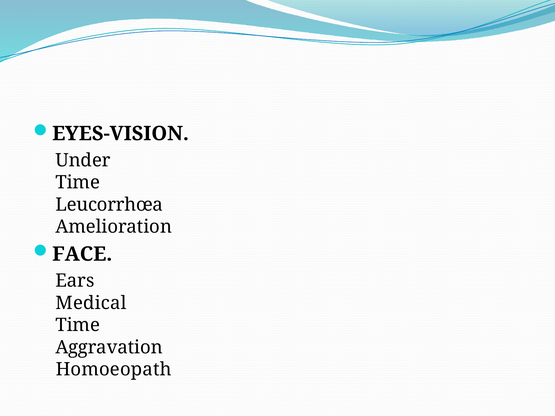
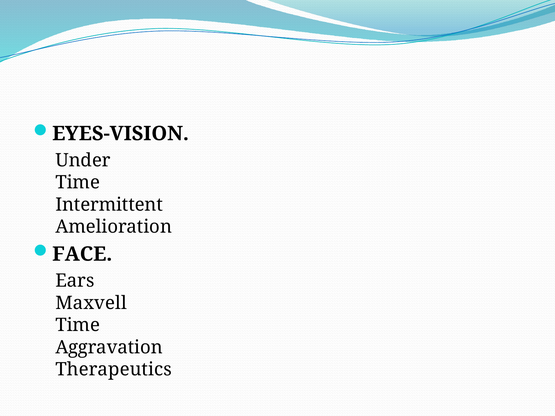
Leucorrhœa: Leucorrhœa -> Intermittent (109, 205)
Medical: Medical -> Maxvell (91, 303)
Homoeopath: Homoeopath -> Therapeutics (114, 370)
